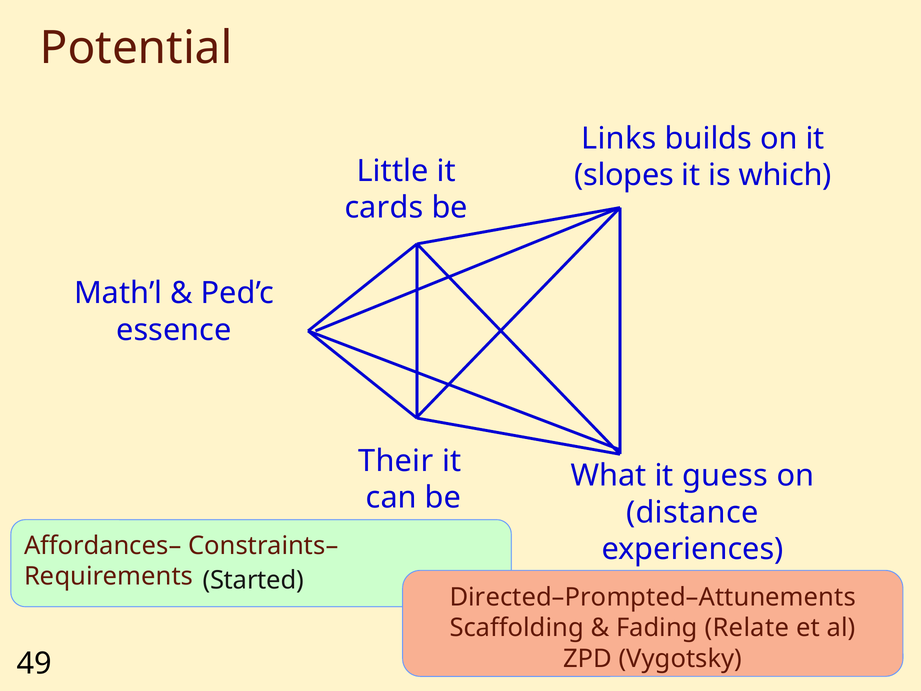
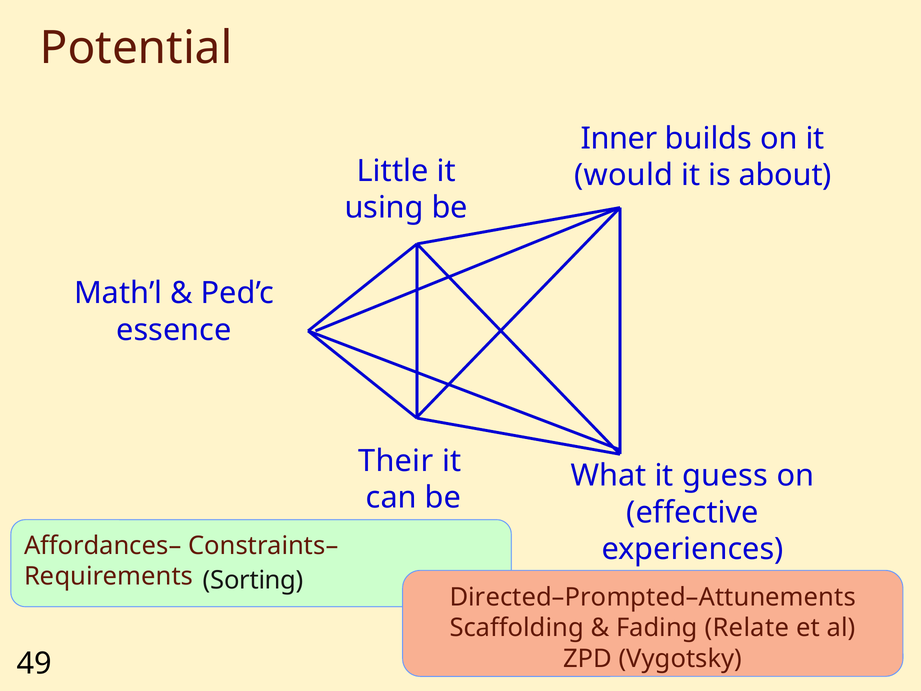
Links: Links -> Inner (619, 138)
slopes: slopes -> would (624, 175)
which: which -> about (785, 175)
cards: cards -> using (384, 208)
distance: distance -> effective (693, 512)
Started: Started -> Sorting (253, 580)
